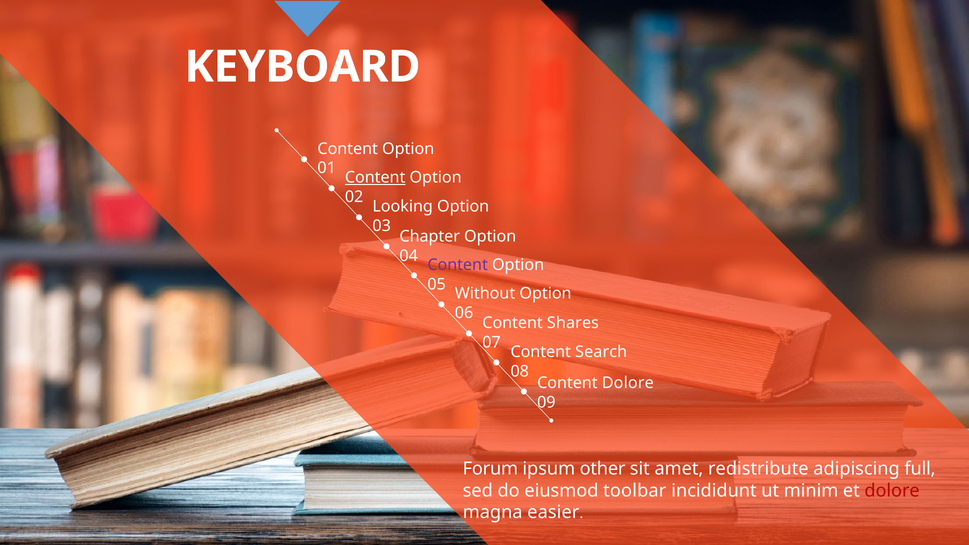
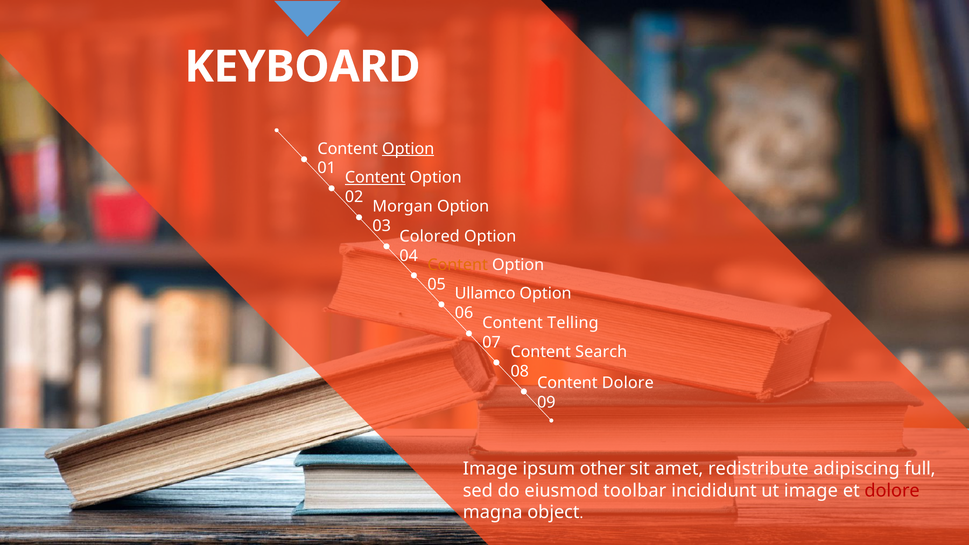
Option underline: none -> present (408, 149)
Looking: Looking -> Morgan (403, 206)
Chapter: Chapter -> Colored (430, 236)
Content colour: purple -> orange (458, 265)
Without: Without -> Ullamco (485, 294)
Shares: Shares -> Telling (573, 323)
Forum: Forum -> Image (490, 469)
ut minim: minim -> image (811, 491)
easier: easier -> object (553, 512)
